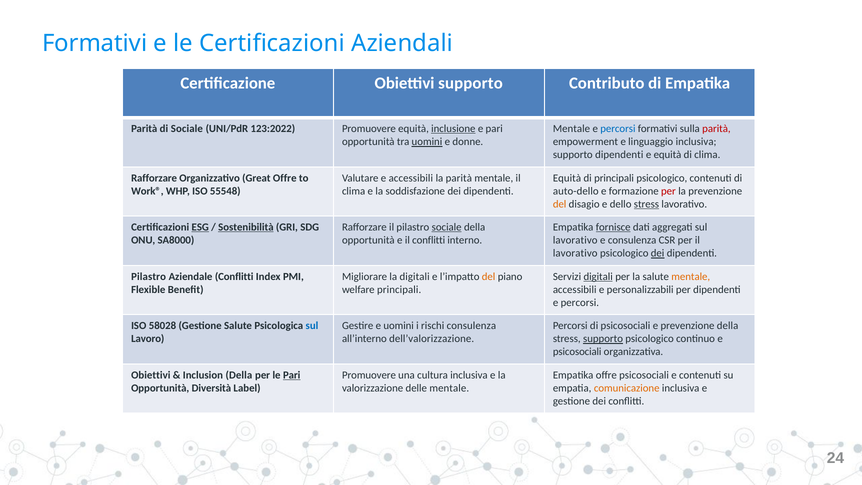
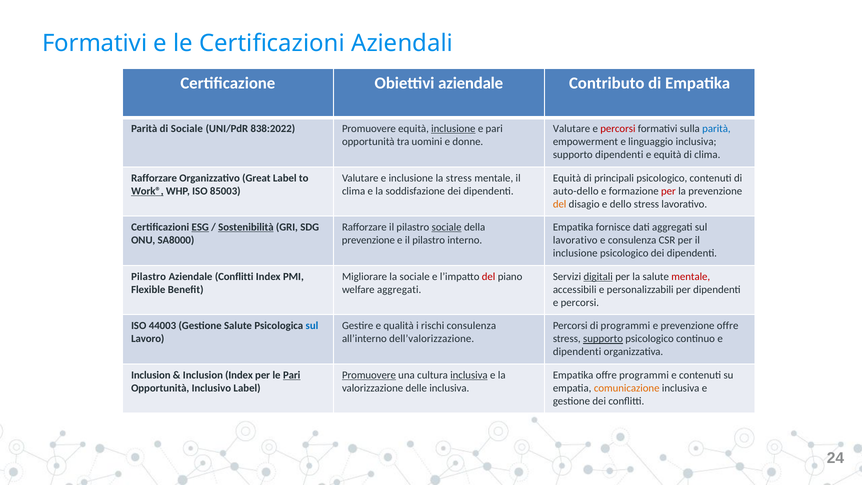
Obiettivi supporto: supporto -> aziendale (471, 83)
123:2022: 123:2022 -> 838:2022 (273, 129)
Mentale: Mentale -> Valutare (572, 129)
percorsi colour: blue -> red (618, 129)
parità colour: red -> blue (716, 129)
uomini underline: present -> none (427, 142)
Great Offre: Offre -> Label (285, 178)
e accessibili: accessibili -> inclusione (411, 178)
la parità: parità -> stress (459, 178)
Work® underline: none -> present (147, 191)
55548: 55548 -> 85003 (225, 191)
stress underline: present -> none (646, 204)
fornisce underline: present -> none (613, 227)
opportunità: opportunità -> prevenzione (368, 240)
e il conflitti: conflitti -> pilastro (429, 240)
lavorativo: lavorativo -> inclusione (575, 253)
dei underline: present -> none (658, 253)
la digitali: digitali -> sociale (415, 276)
del colour: orange -> red (489, 276)
mentale colour: orange -> red (691, 276)
welfare principali: principali -> aggregati (399, 289)
58028: 58028 -> 44003 (162, 326)
e uomini: uomini -> qualità (399, 326)
di psicosociali: psicosociali -> programmi (625, 326)
prevenzione della: della -> offre (728, 326)
psicosociali: psicosociali -> dipendenti (577, 352)
Obiettivi: Obiettivi -> Inclusion (151, 375)
Inclusion Della: Della -> Index (239, 375)
Promuovere underline: none -> present (369, 375)
inclusiva underline: none -> present (469, 375)
offre psicosociali: psicosociali -> programmi (644, 375)
Diversità: Diversità -> Inclusivo (211, 388)
delle mentale: mentale -> inclusiva (449, 388)
